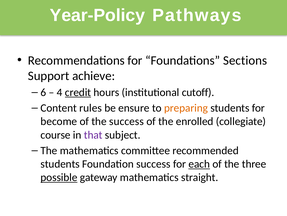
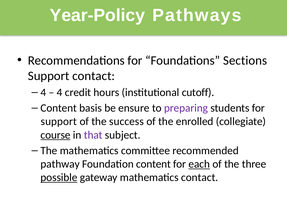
Support achieve: achieve -> contact (94, 76)
6: 6 -> 4 (43, 92)
credit underline: present -> none (78, 92)
rules: rules -> basis (91, 108)
preparing colour: orange -> purple (186, 108)
become: become -> support (59, 121)
course underline: none -> present (56, 134)
students: students -> pathway (60, 163)
Foundation success: success -> content (153, 163)
mathematics straight: straight -> contact (200, 177)
